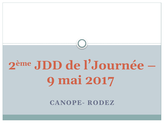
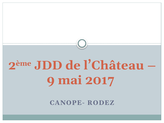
l’Journée: l’Journée -> l’Château (114, 65)
